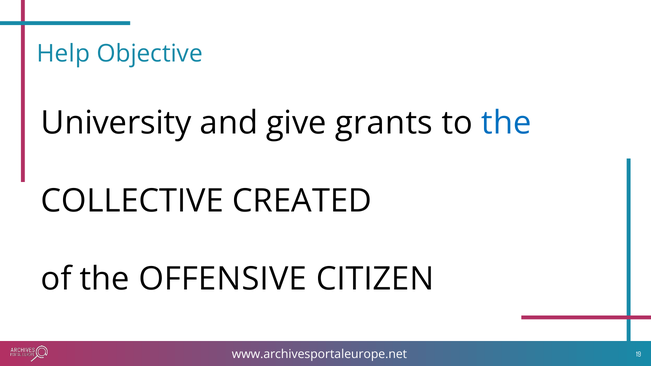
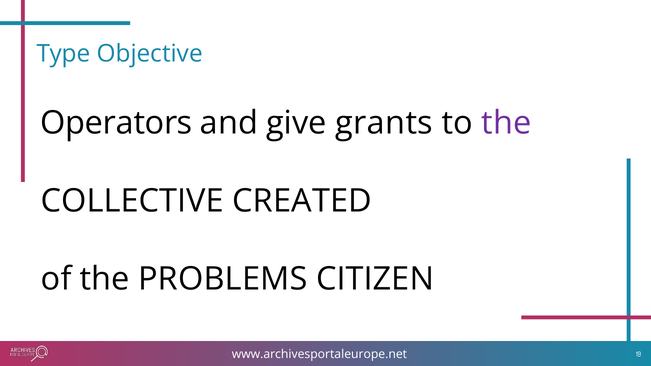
Help: Help -> Type (64, 54)
University: University -> Operators (116, 123)
the colour: blue -> purple (506, 123)
OFFENSIVE: OFFENSIVE -> PROBLEMS (223, 279)
